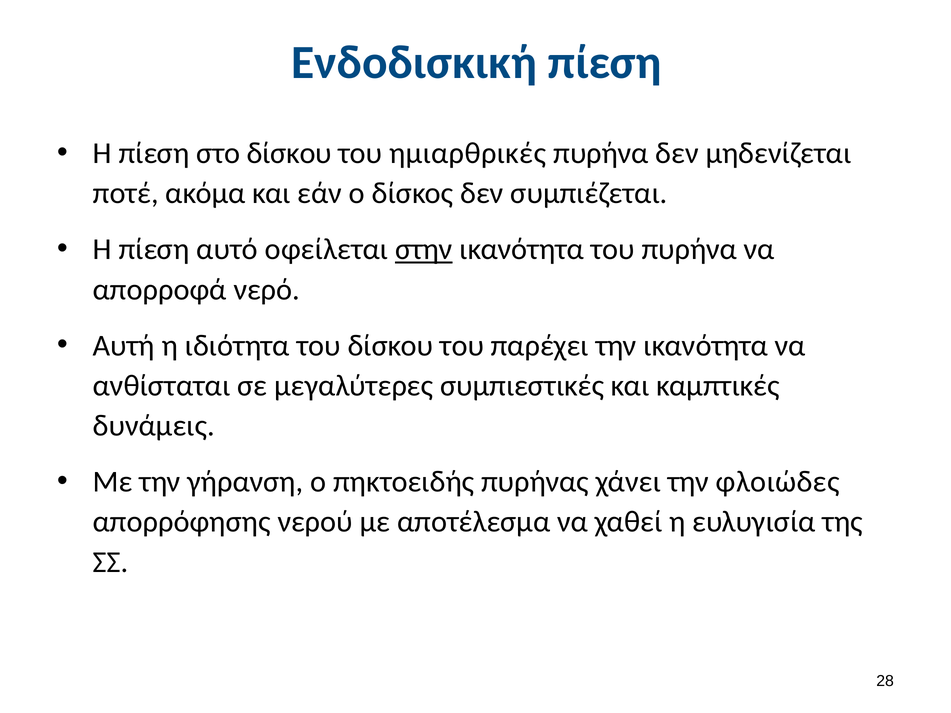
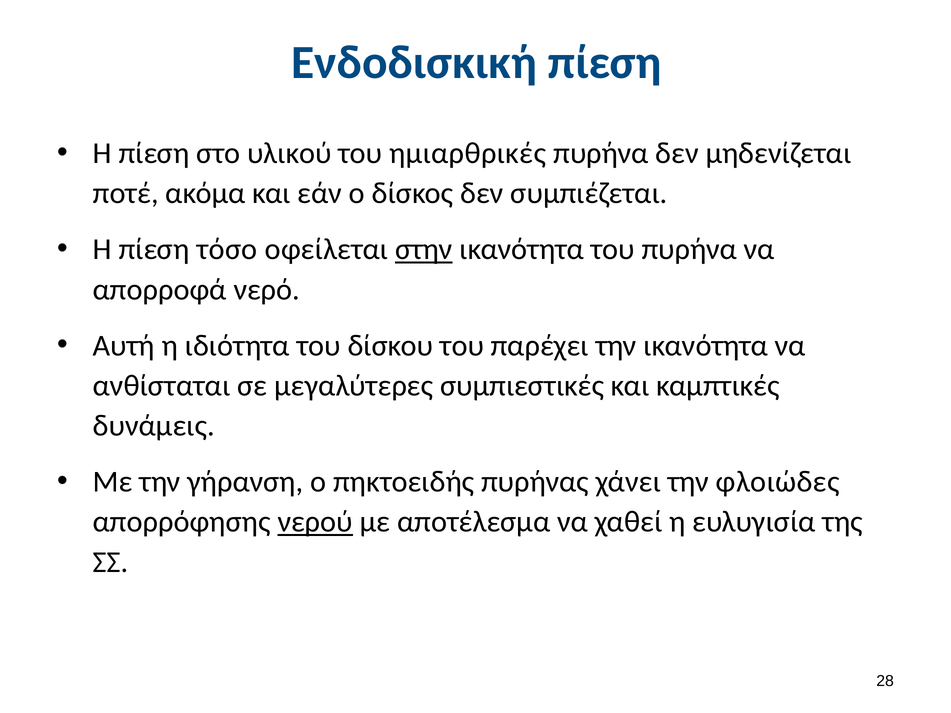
στο δίσκου: δίσκου -> υλικού (289, 153)
αυτό: αυτό -> τόσο (227, 249)
νερού underline: none -> present (315, 522)
